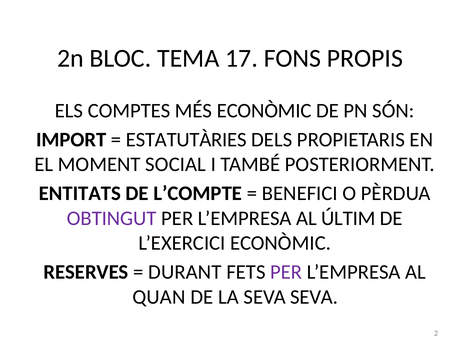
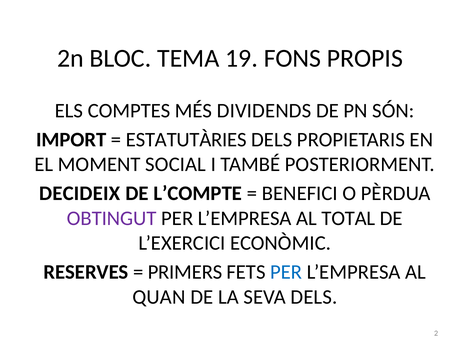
17: 17 -> 19 (242, 58)
MÉS ECONÒMIC: ECONÒMIC -> DIVIDENDS (264, 111)
ENTITATS: ENTITATS -> DECIDEIX (80, 194)
ÚLTIM: ÚLTIM -> TOTAL (348, 219)
DURANT: DURANT -> PRIMERS (185, 272)
PER colour: purple -> blue (286, 272)
SEVA SEVA: SEVA -> DELS (314, 297)
